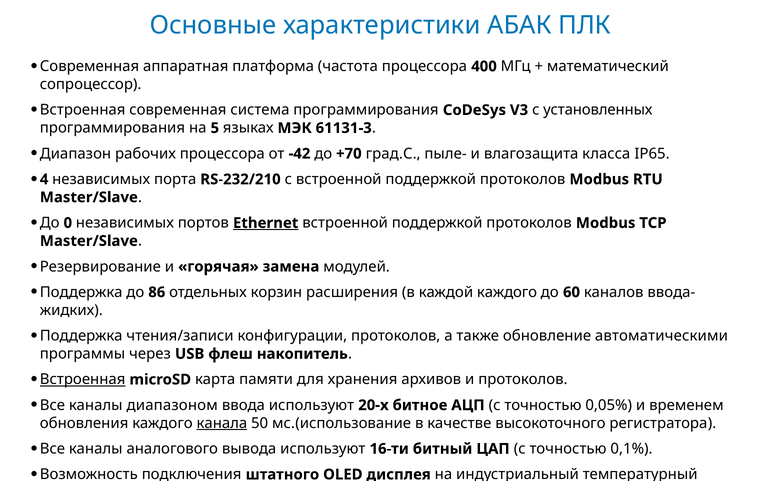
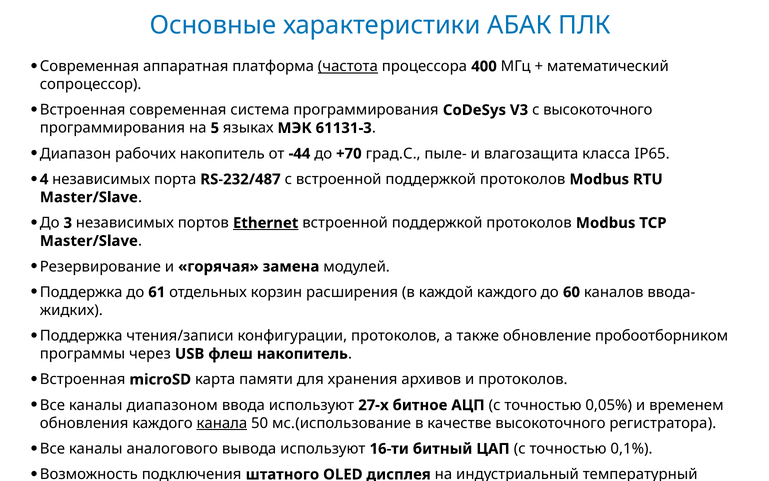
частота underline: none -> present (348, 66)
с установленных: установленных -> высокоточного (598, 110)
рабочих процессора: процессора -> накопитель (222, 154)
-42: -42 -> -44 (299, 154)
RS-232/210: RS-232/210 -> RS-232/487 (240, 179)
0: 0 -> 3 (68, 223)
86: 86 -> 61 (157, 292)
автоматическими: автоматическими -> пробоотборником (662, 336)
Встроенная underline: present -> none (83, 379)
20-х: 20-х -> 27-х (373, 405)
